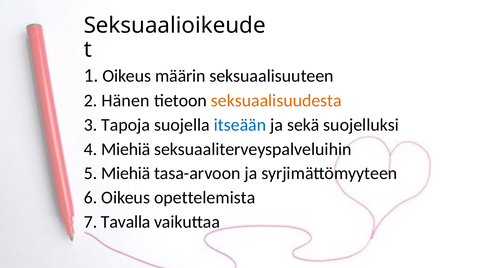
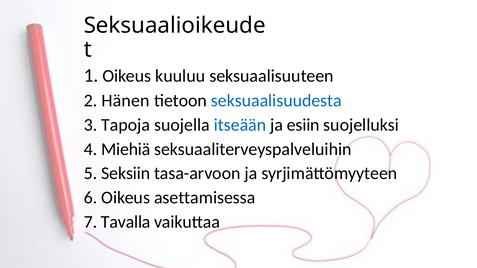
määrin: määrin -> kuuluu (180, 76)
seksuaalisuudesta colour: orange -> blue (276, 101)
sekä: sekä -> esiin (303, 125)
5 Miehiä: Miehiä -> Seksiin (126, 174)
opettelemista: opettelemista -> asettamisessa (205, 198)
